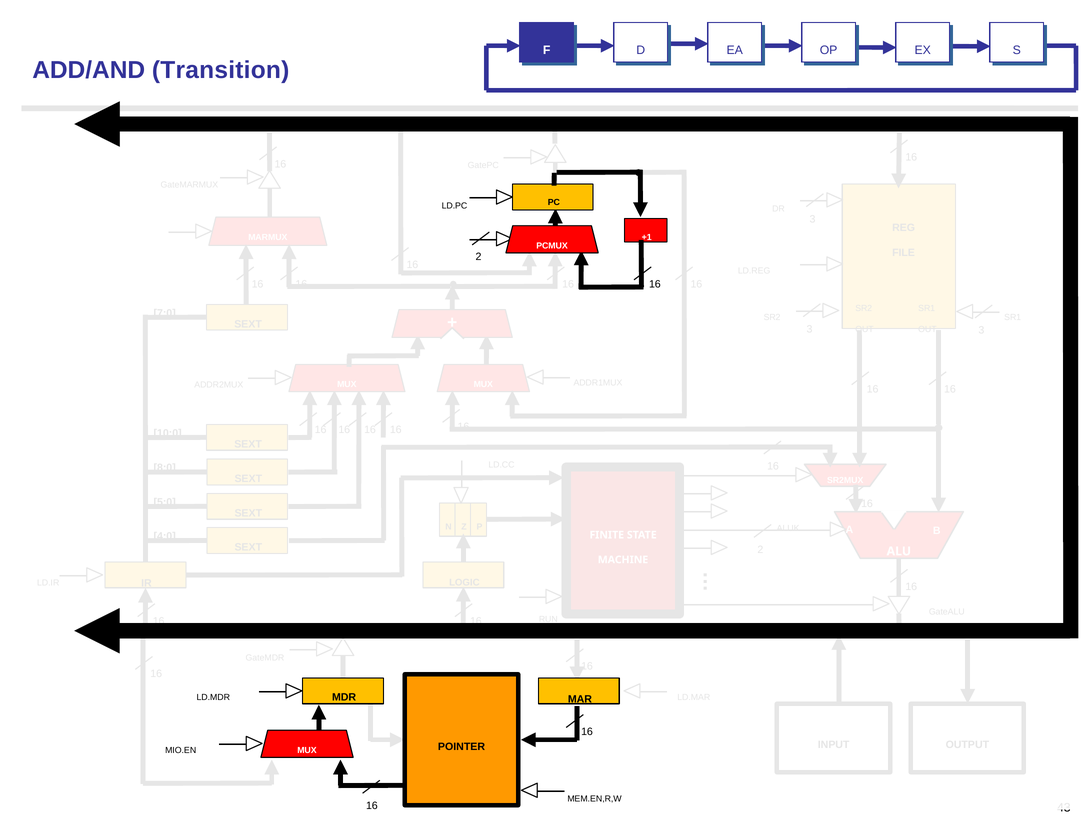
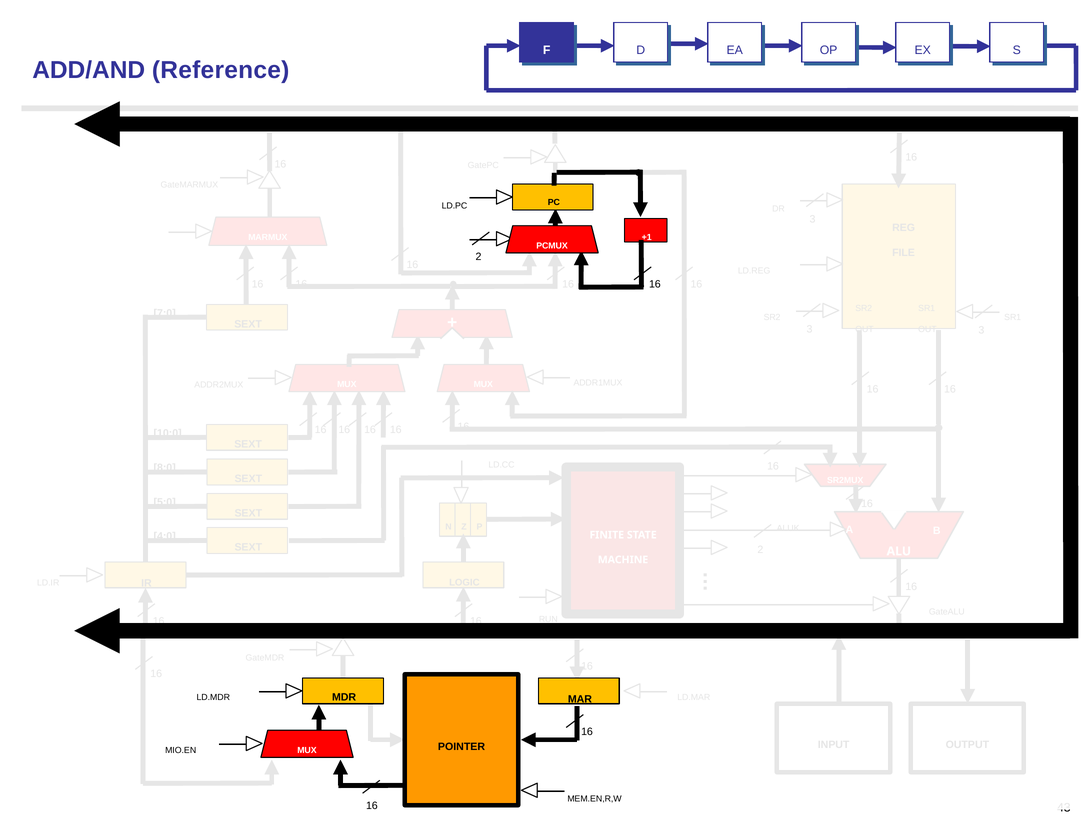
Transition: Transition -> Reference (221, 70)
